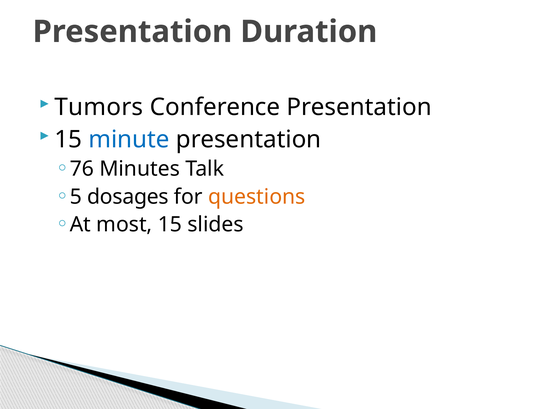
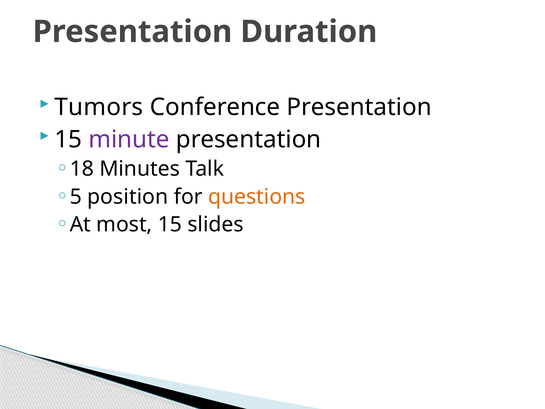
minute colour: blue -> purple (129, 139)
76: 76 -> 18 (82, 169)
dosages: dosages -> position (128, 197)
